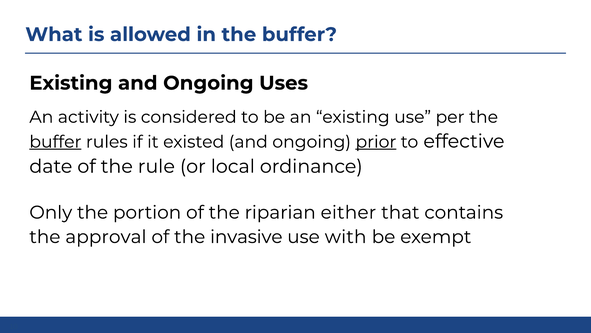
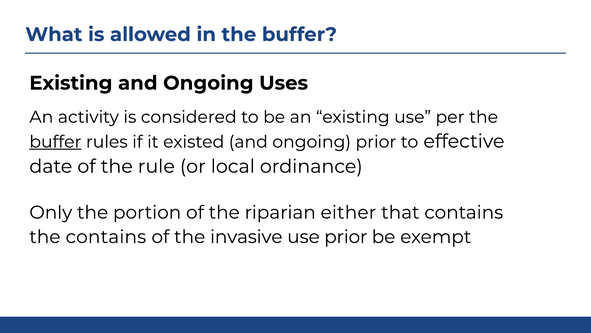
prior underline: present -> none (376, 142)
the approval: approval -> contains (106, 237)
use with: with -> prior (346, 237)
